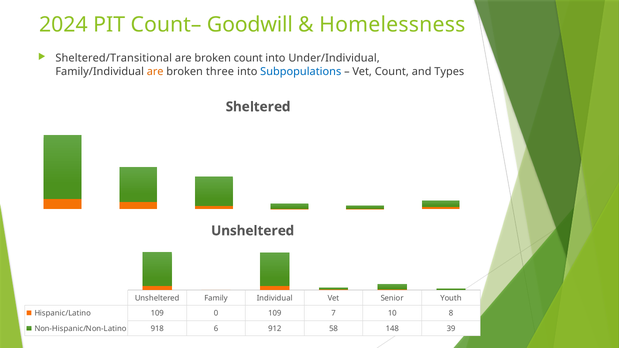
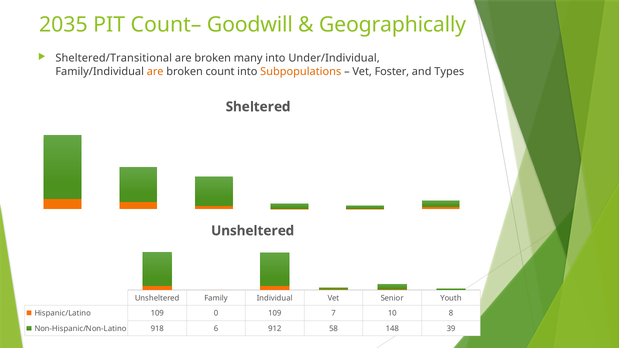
2024: 2024 -> 2035 (63, 25)
Homelessness: Homelessness -> Geographically (392, 25)
broken count: count -> many (248, 58)
three: three -> count (220, 72)
Subpopulations colour: blue -> orange (301, 72)
Vet Count: Count -> Foster (392, 72)
